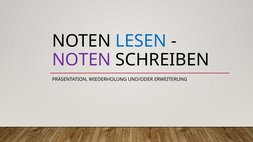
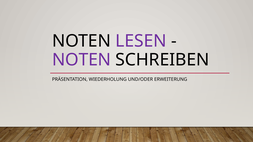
LESEN colour: blue -> purple (141, 41)
